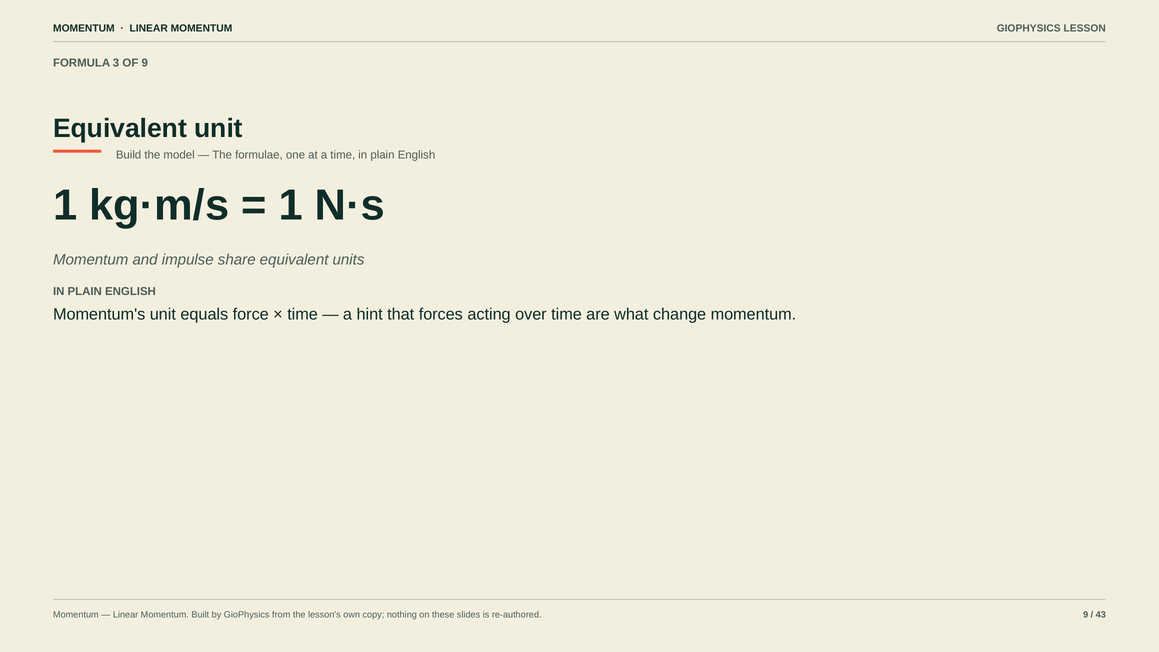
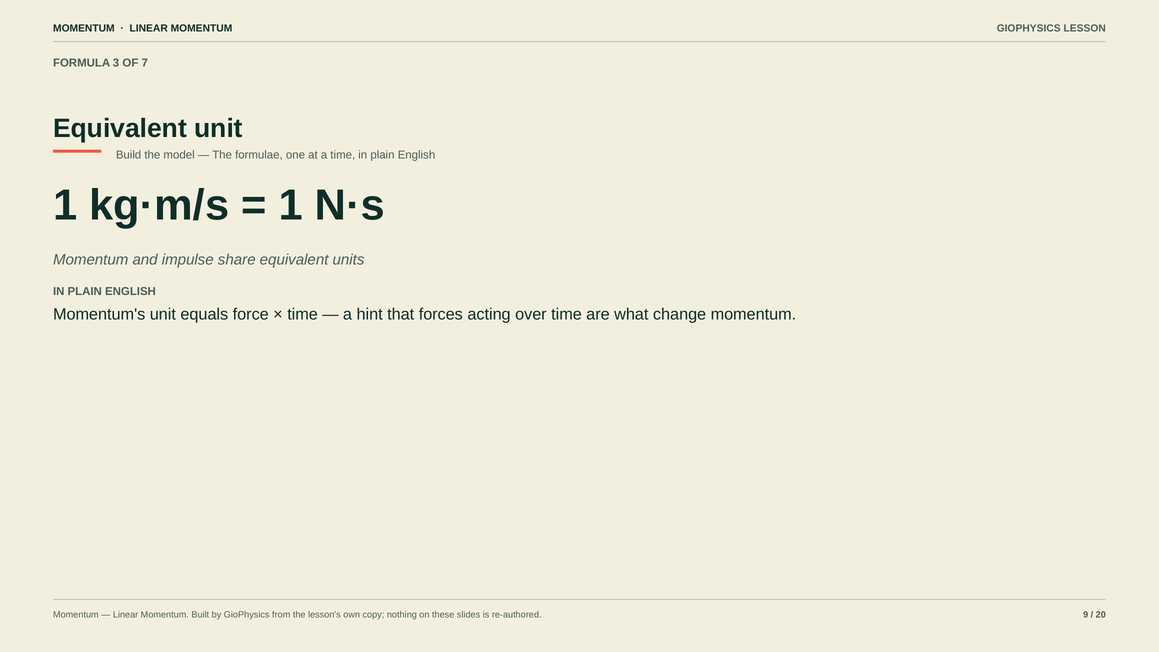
OF 9: 9 -> 7 (145, 63)
43: 43 -> 20 (1101, 615)
